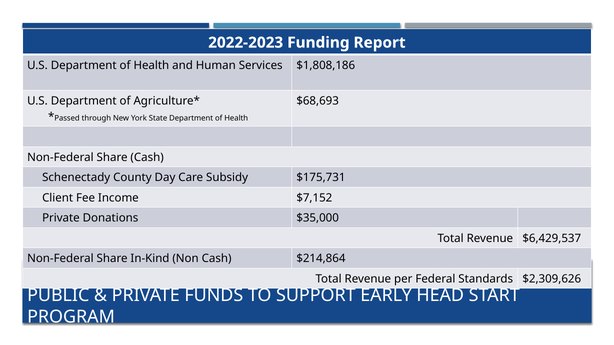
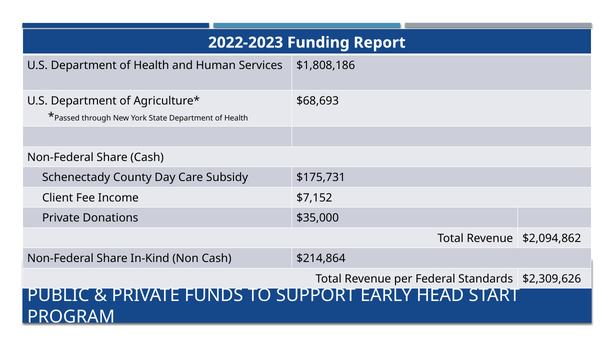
$6,429,537: $6,429,537 -> $2,094,862 (552, 239)
